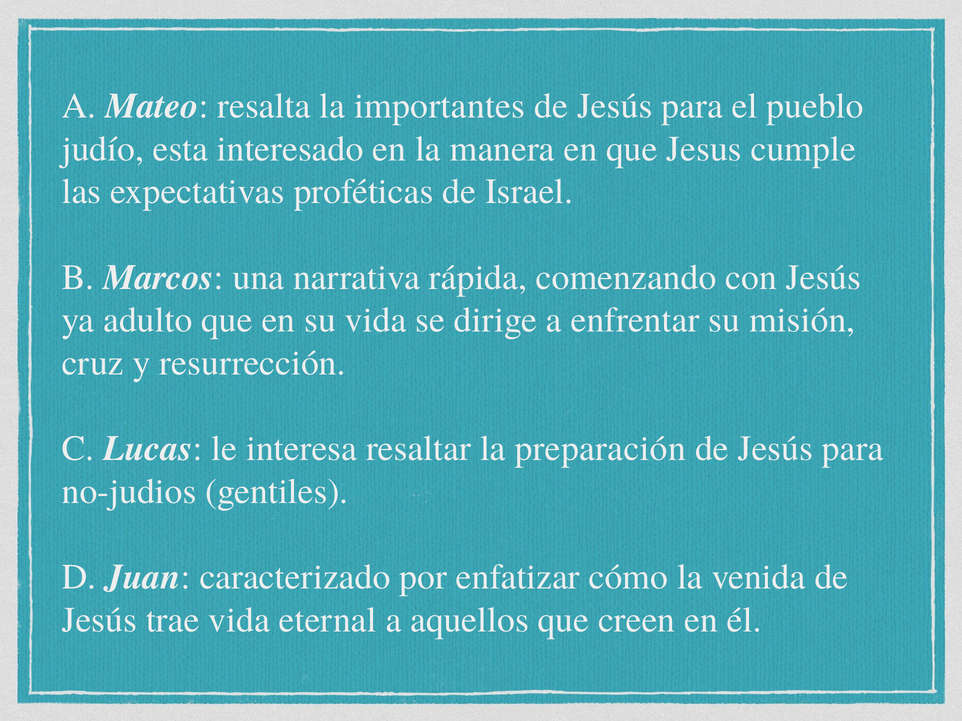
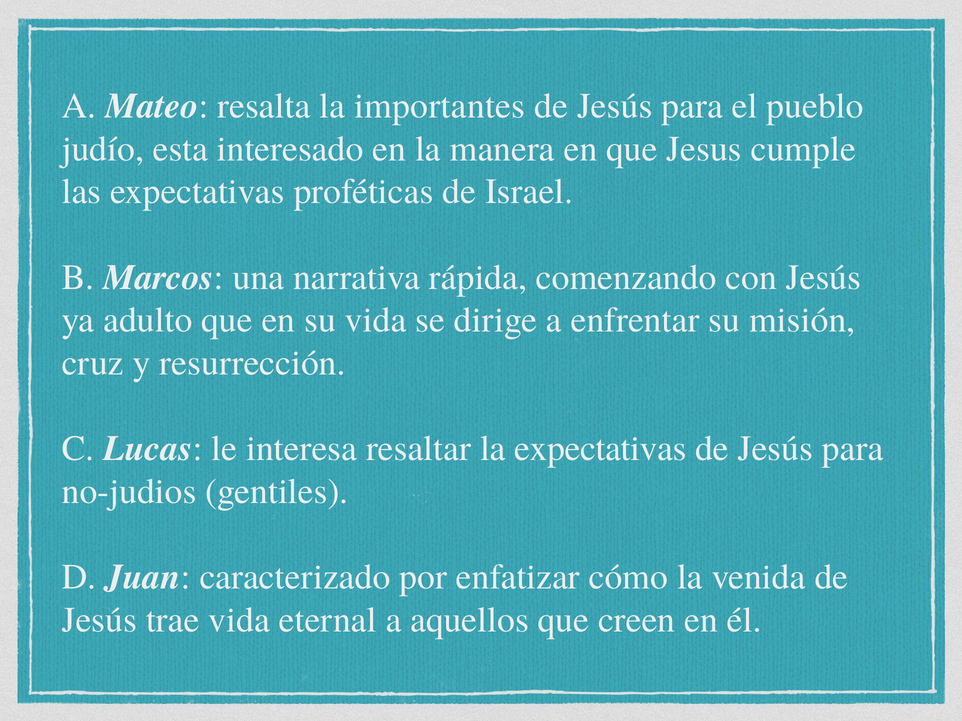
la preparación: preparación -> expectativas (601, 449)
